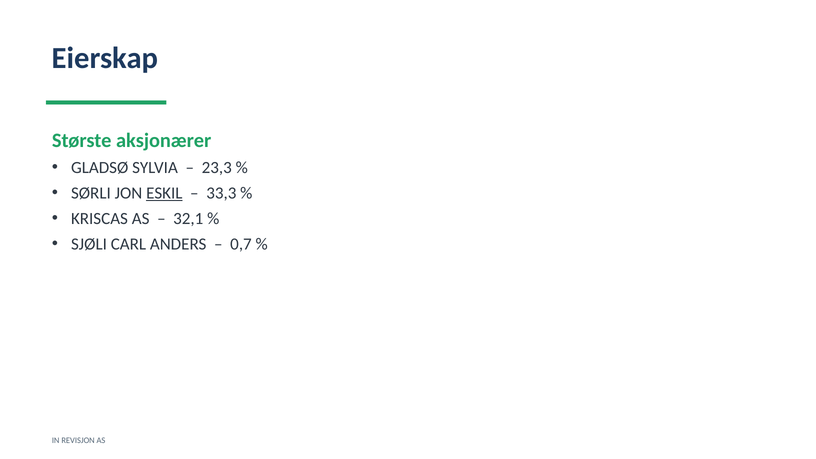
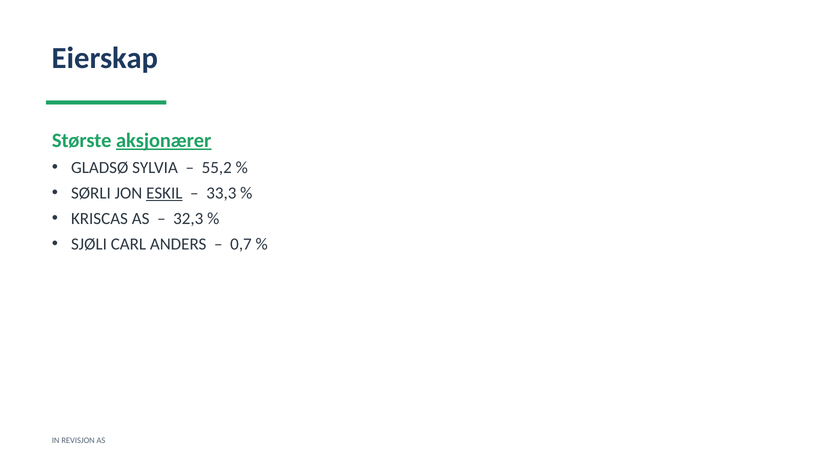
aksjonærer underline: none -> present (164, 140)
23,3: 23,3 -> 55,2 (217, 168)
32,1: 32,1 -> 32,3 (188, 219)
